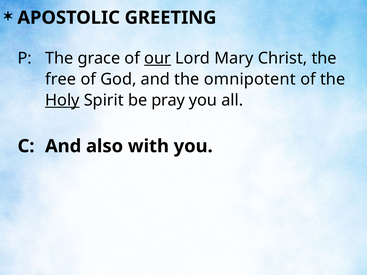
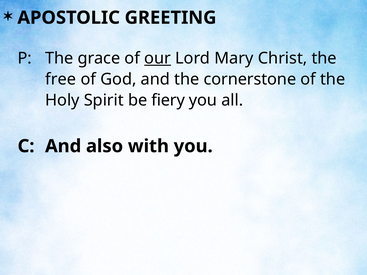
omnipotent: omnipotent -> cornerstone (250, 79)
Holy underline: present -> none (62, 100)
pray: pray -> fiery (168, 100)
